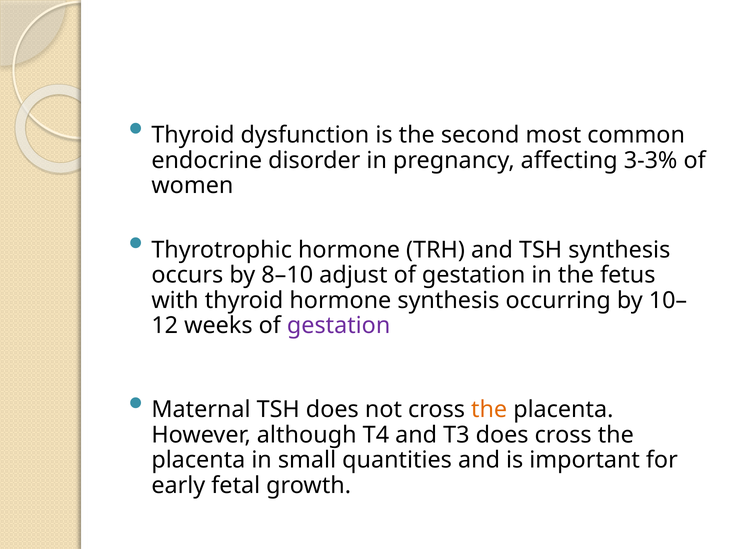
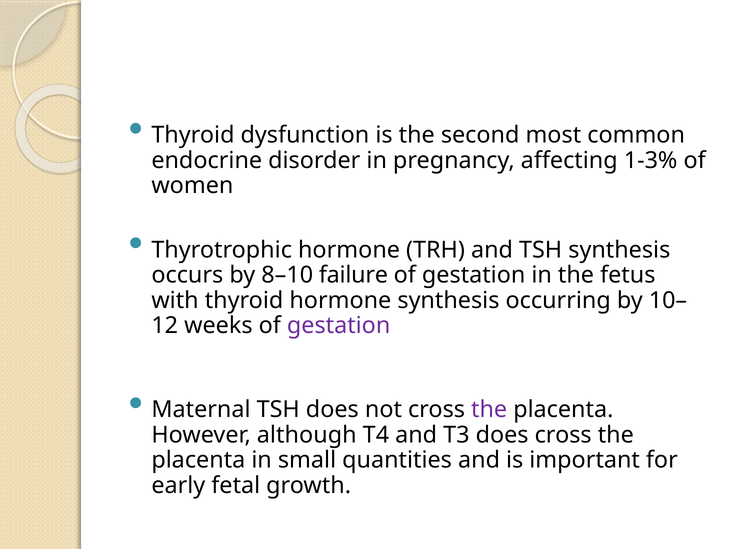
3-3%: 3-3% -> 1-3% (651, 160)
adjust: adjust -> failure (353, 275)
the colour: orange -> purple (489, 410)
